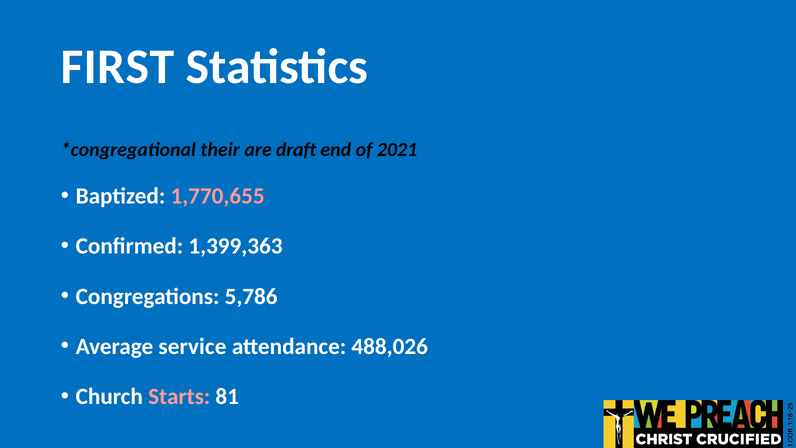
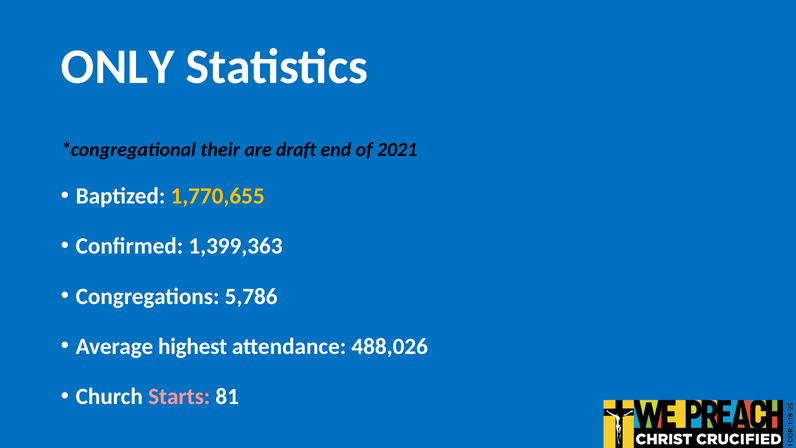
FIRST: FIRST -> ONLY (118, 67)
1,770,655 colour: pink -> yellow (218, 196)
service: service -> highest (193, 346)
